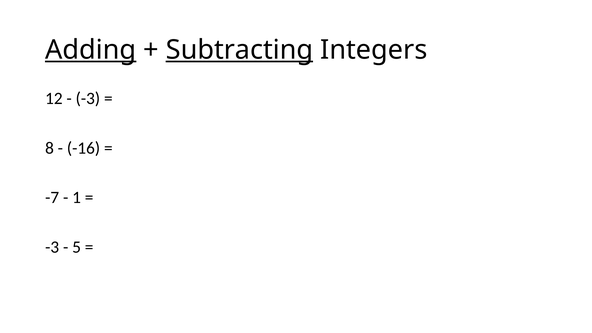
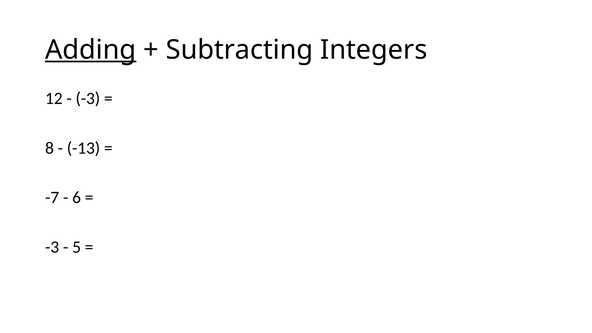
Subtracting underline: present -> none (239, 50)
-16: -16 -> -13 (83, 148)
1: 1 -> 6 (77, 198)
